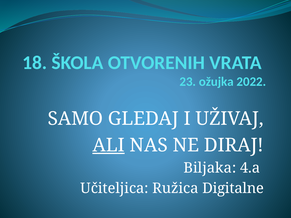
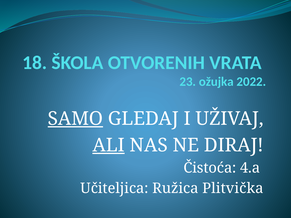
SAMO underline: none -> present (75, 119)
Biljaka: Biljaka -> Čistoća (210, 168)
Digitalne: Digitalne -> Plitvička (233, 189)
